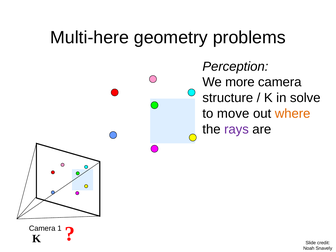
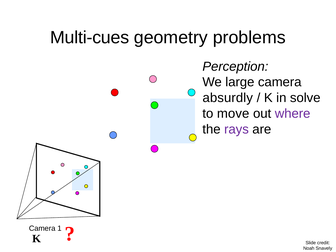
Multi-here: Multi-here -> Multi-cues (90, 38)
more: more -> large (240, 82)
structure: structure -> absurdly (228, 98)
where colour: orange -> purple (293, 114)
